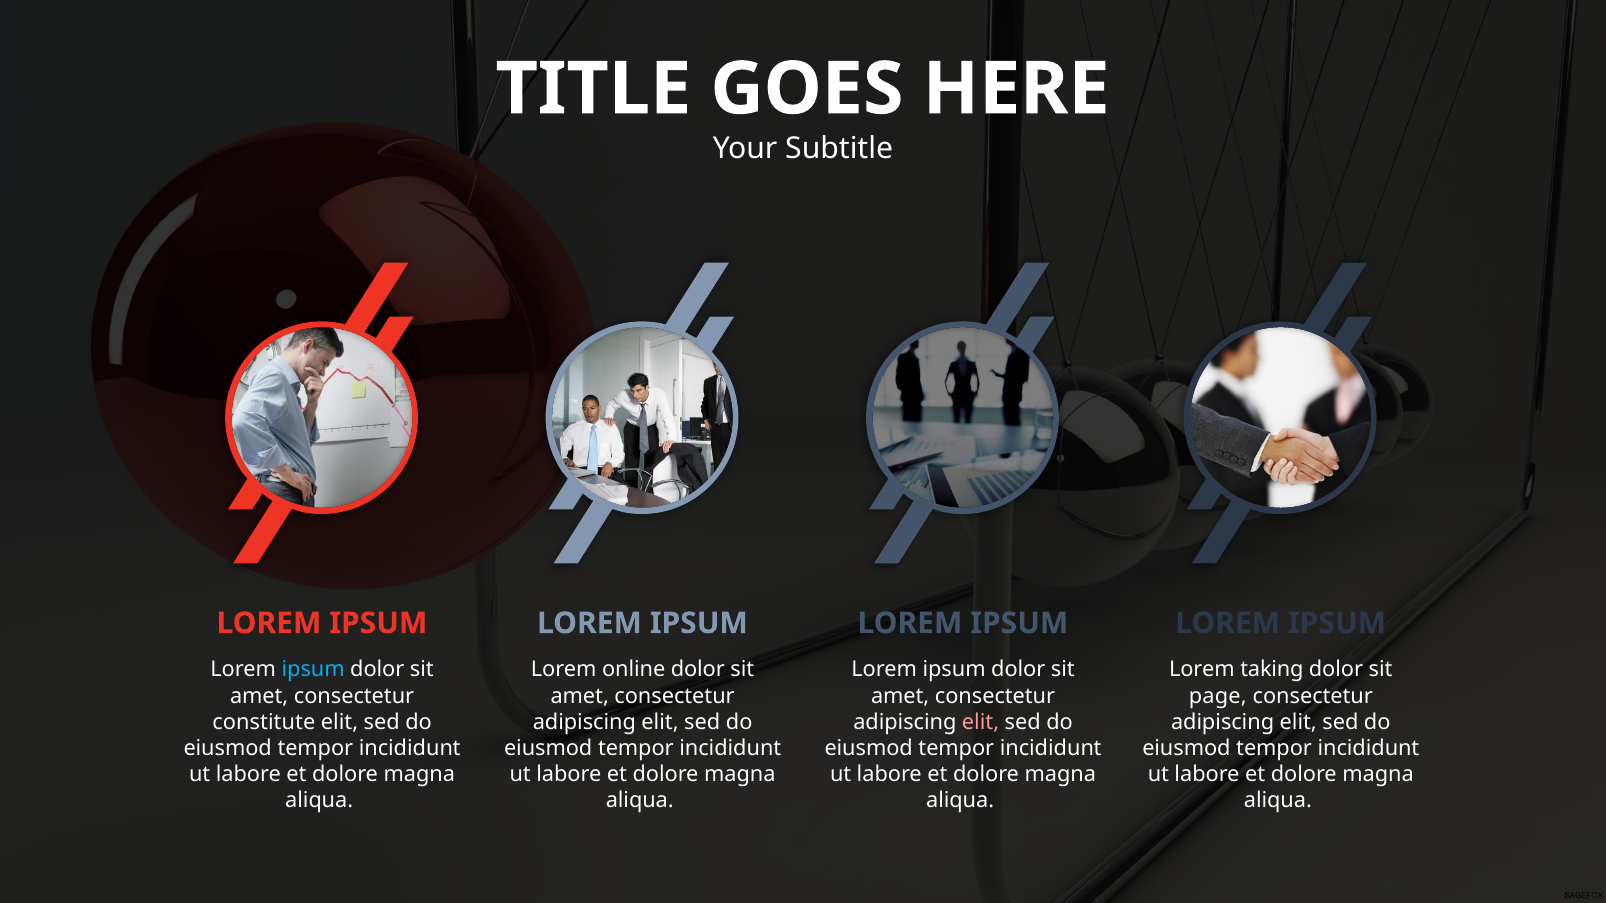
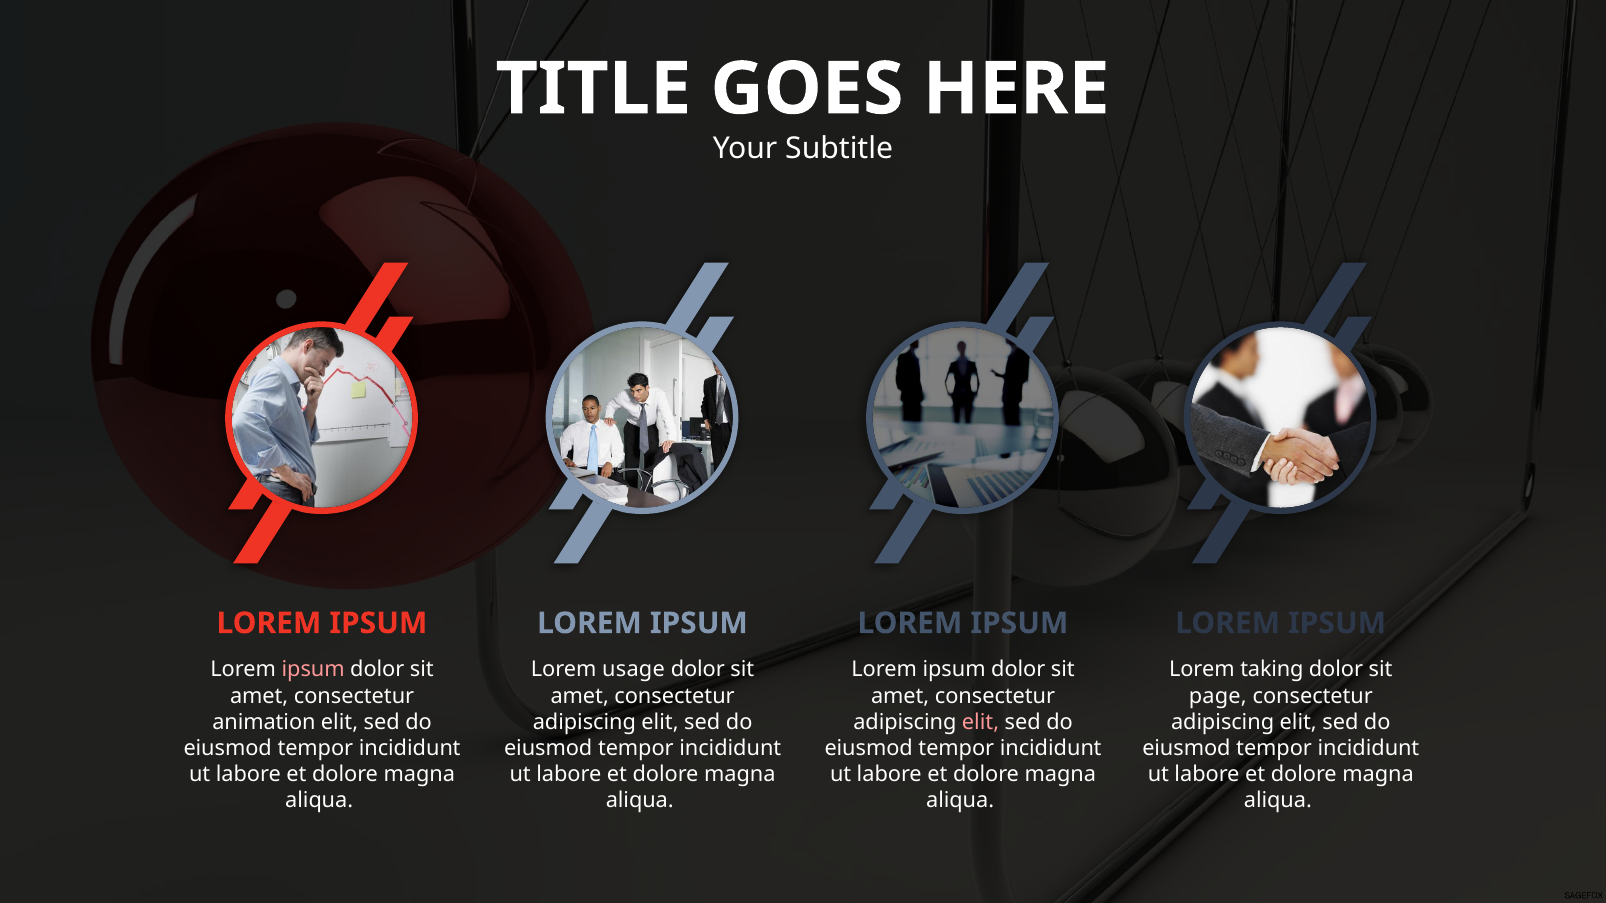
ipsum colour: light blue -> pink (313, 670)
online: online -> usage (634, 670)
constitute: constitute -> animation (264, 722)
